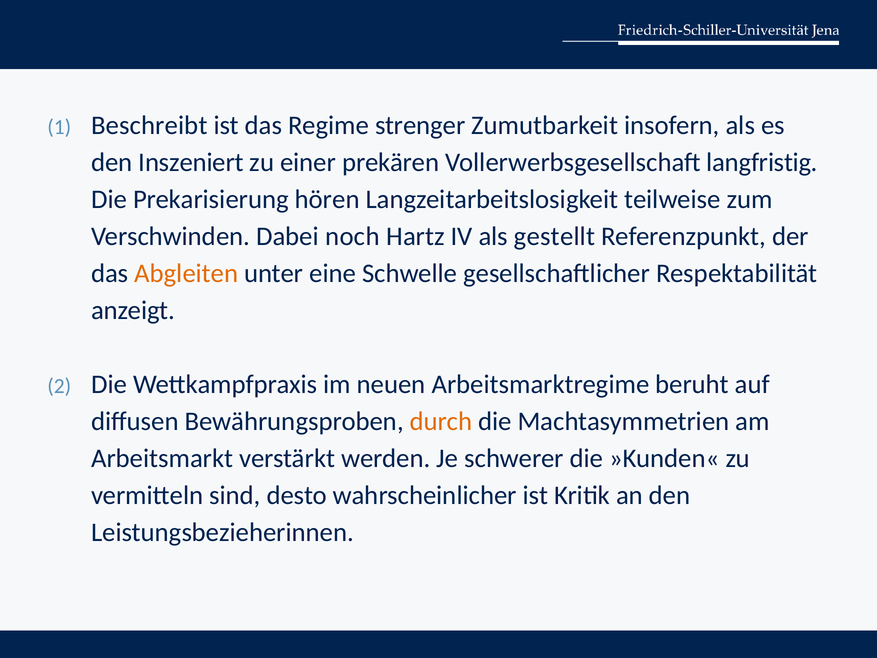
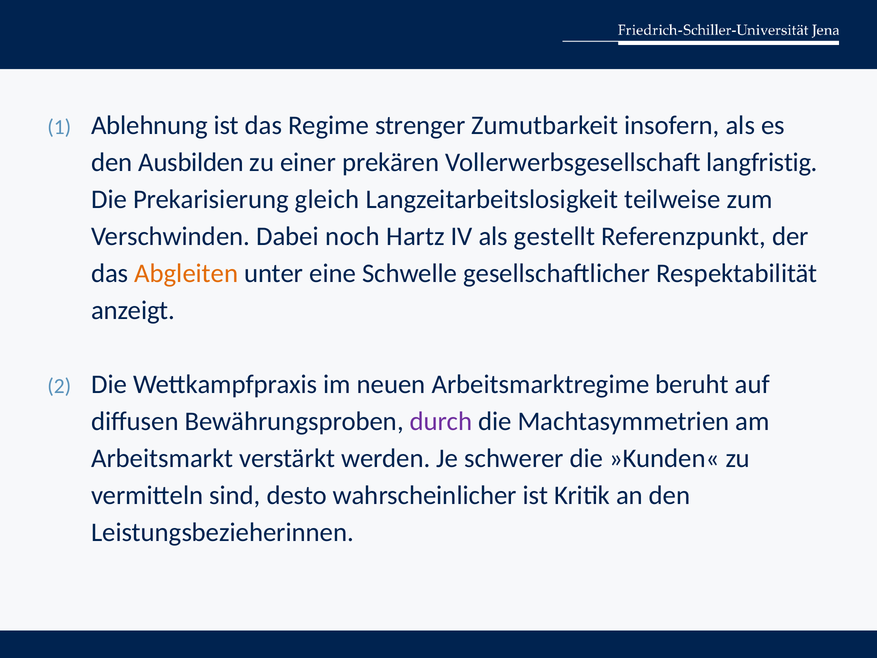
Beschreibt: Beschreibt -> Ablehnung (149, 126)
Inszeniert: Inszeniert -> Ausbilden (191, 163)
hören: hören -> gleich (327, 199)
durch colour: orange -> purple (441, 421)
